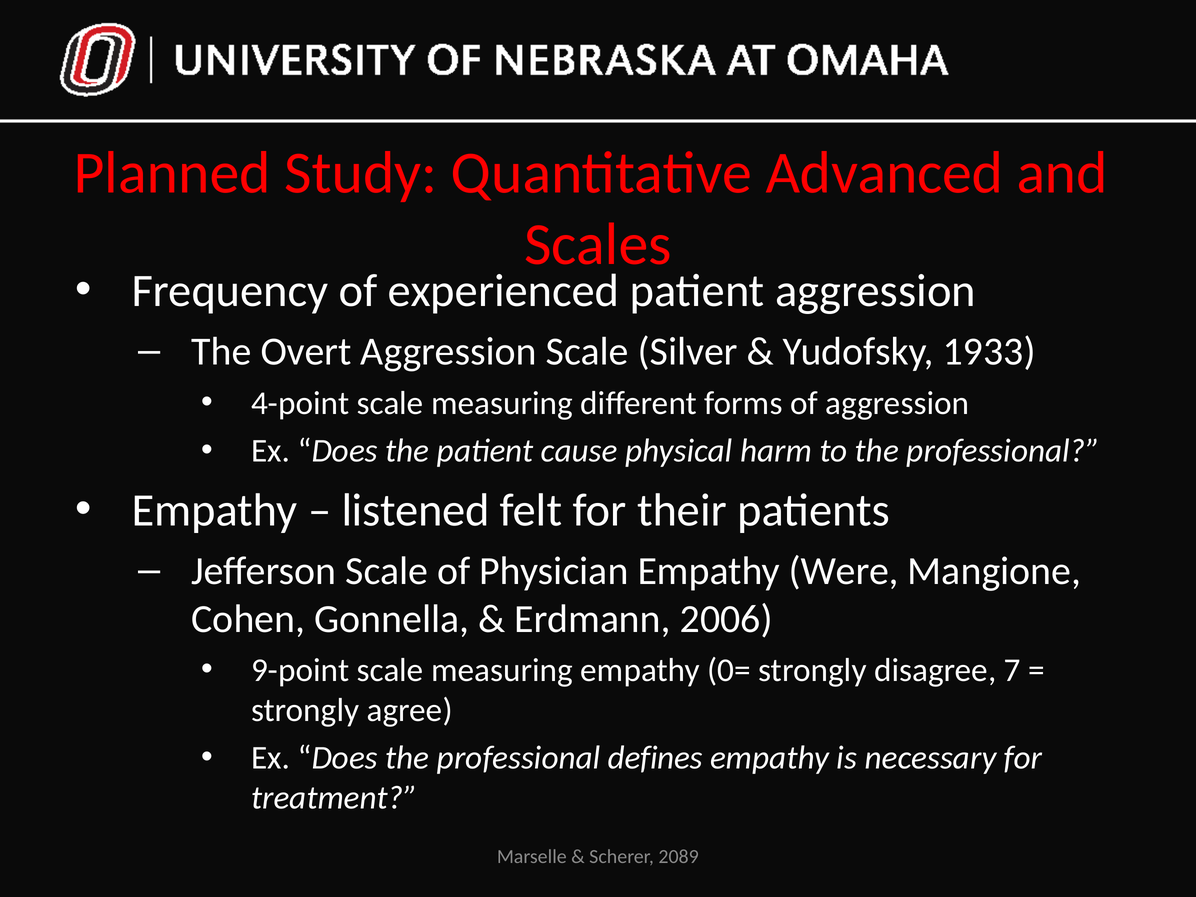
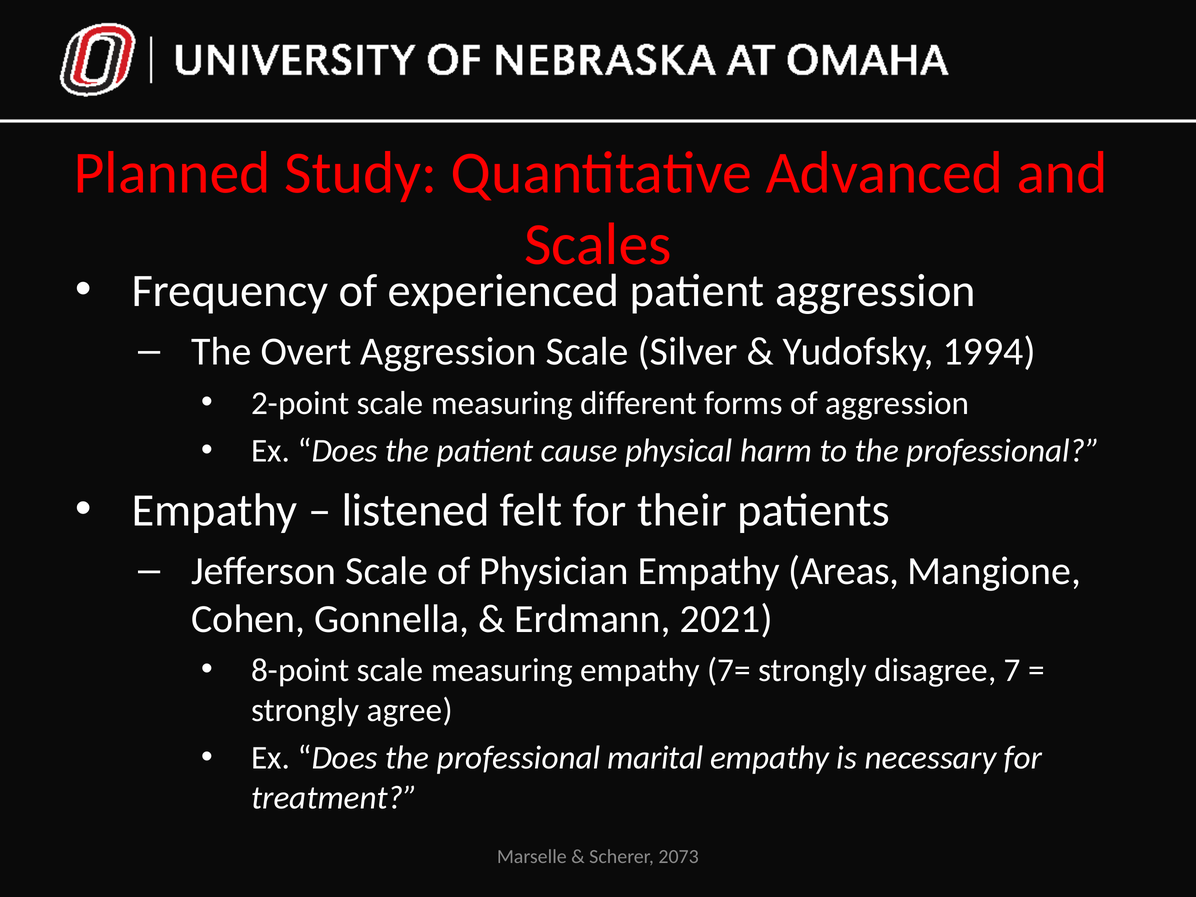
1933: 1933 -> 1994 (989, 352)
4-point: 4-point -> 2-point (300, 403)
Were: Were -> Areas (844, 571)
2006: 2006 -> 2021 (726, 619)
9-point: 9-point -> 8-point (300, 670)
0=: 0= -> 7= (729, 670)
defines: defines -> marital (655, 758)
2089: 2089 -> 2073 (679, 857)
